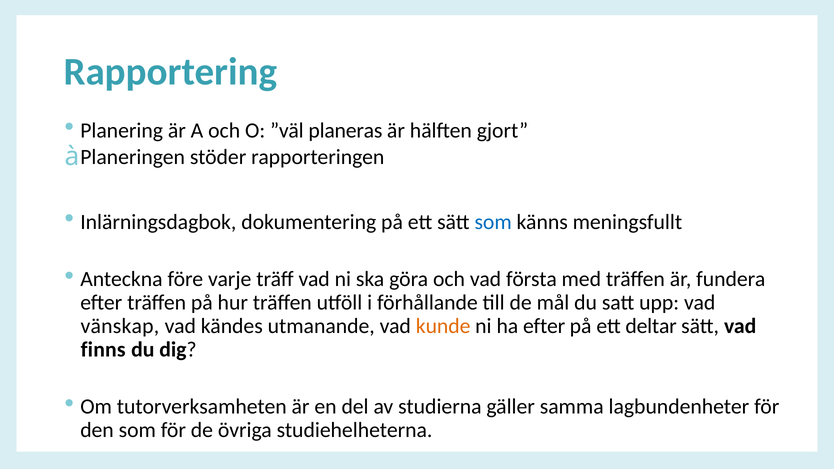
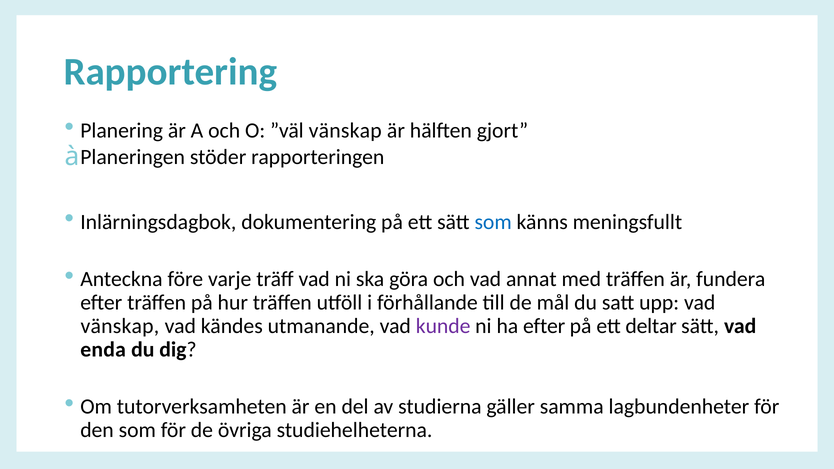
”väl planeras: planeras -> vänskap (345, 131)
första: första -> annat (531, 279)
kunde colour: orange -> purple (443, 326)
finns: finns -> enda (103, 350)
